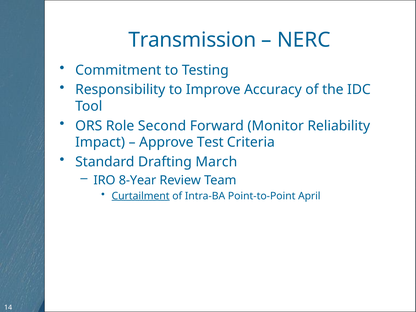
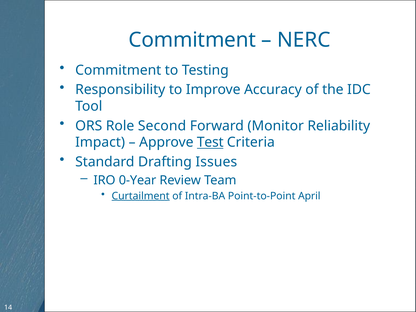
Transmission: Transmission -> Commitment (192, 40)
Test underline: none -> present (210, 142)
March: March -> Issues (216, 162)
8-Year: 8-Year -> 0-Year (138, 180)
